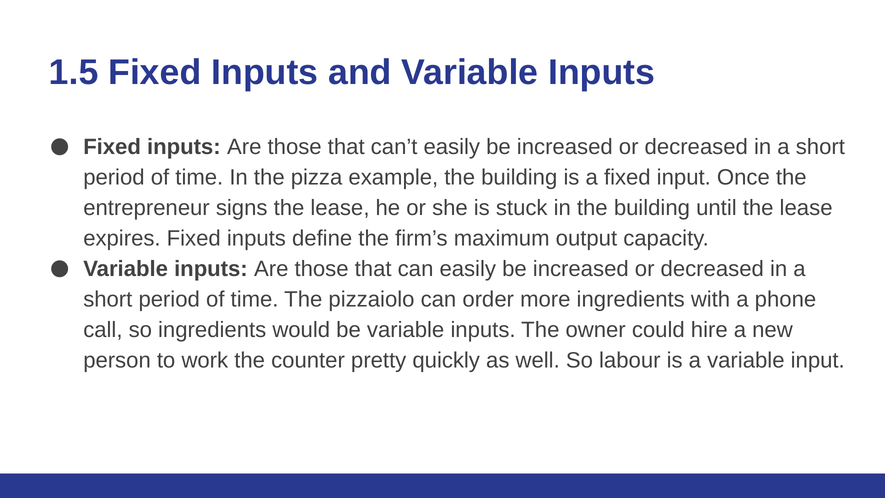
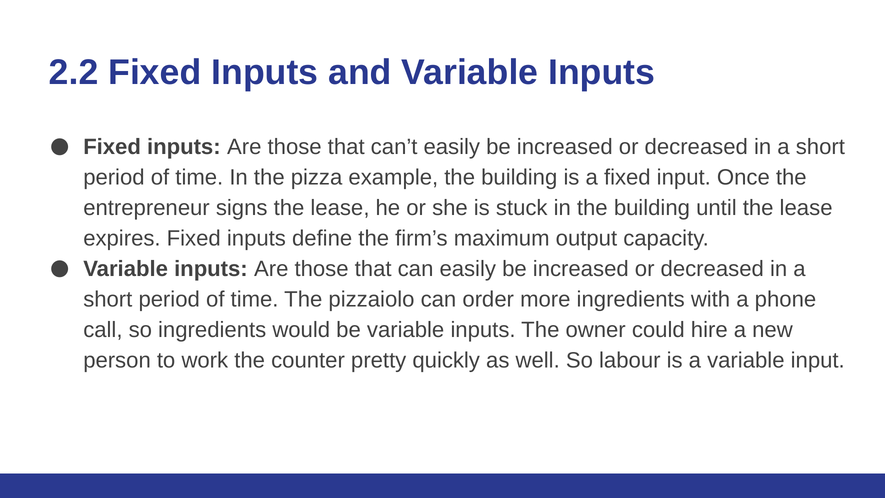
1.5: 1.5 -> 2.2 (74, 72)
